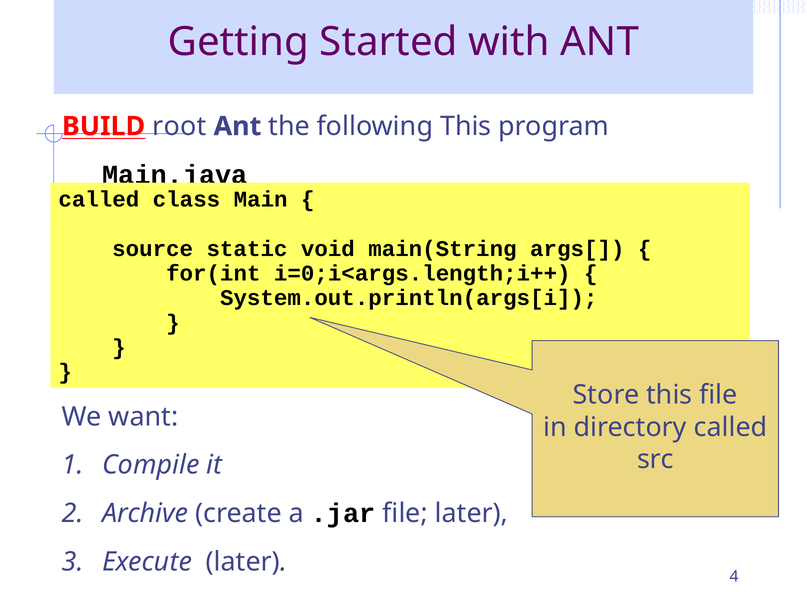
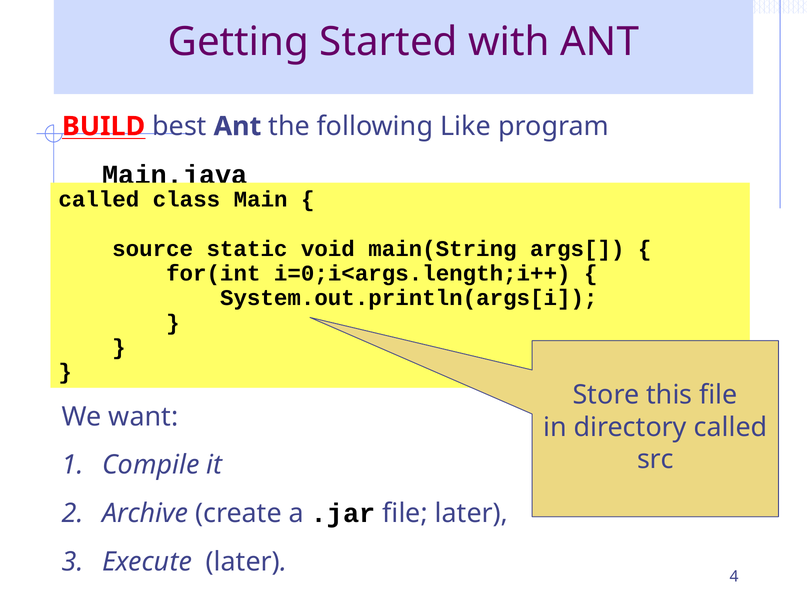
root: root -> best (179, 126)
following This: This -> Like (466, 126)
